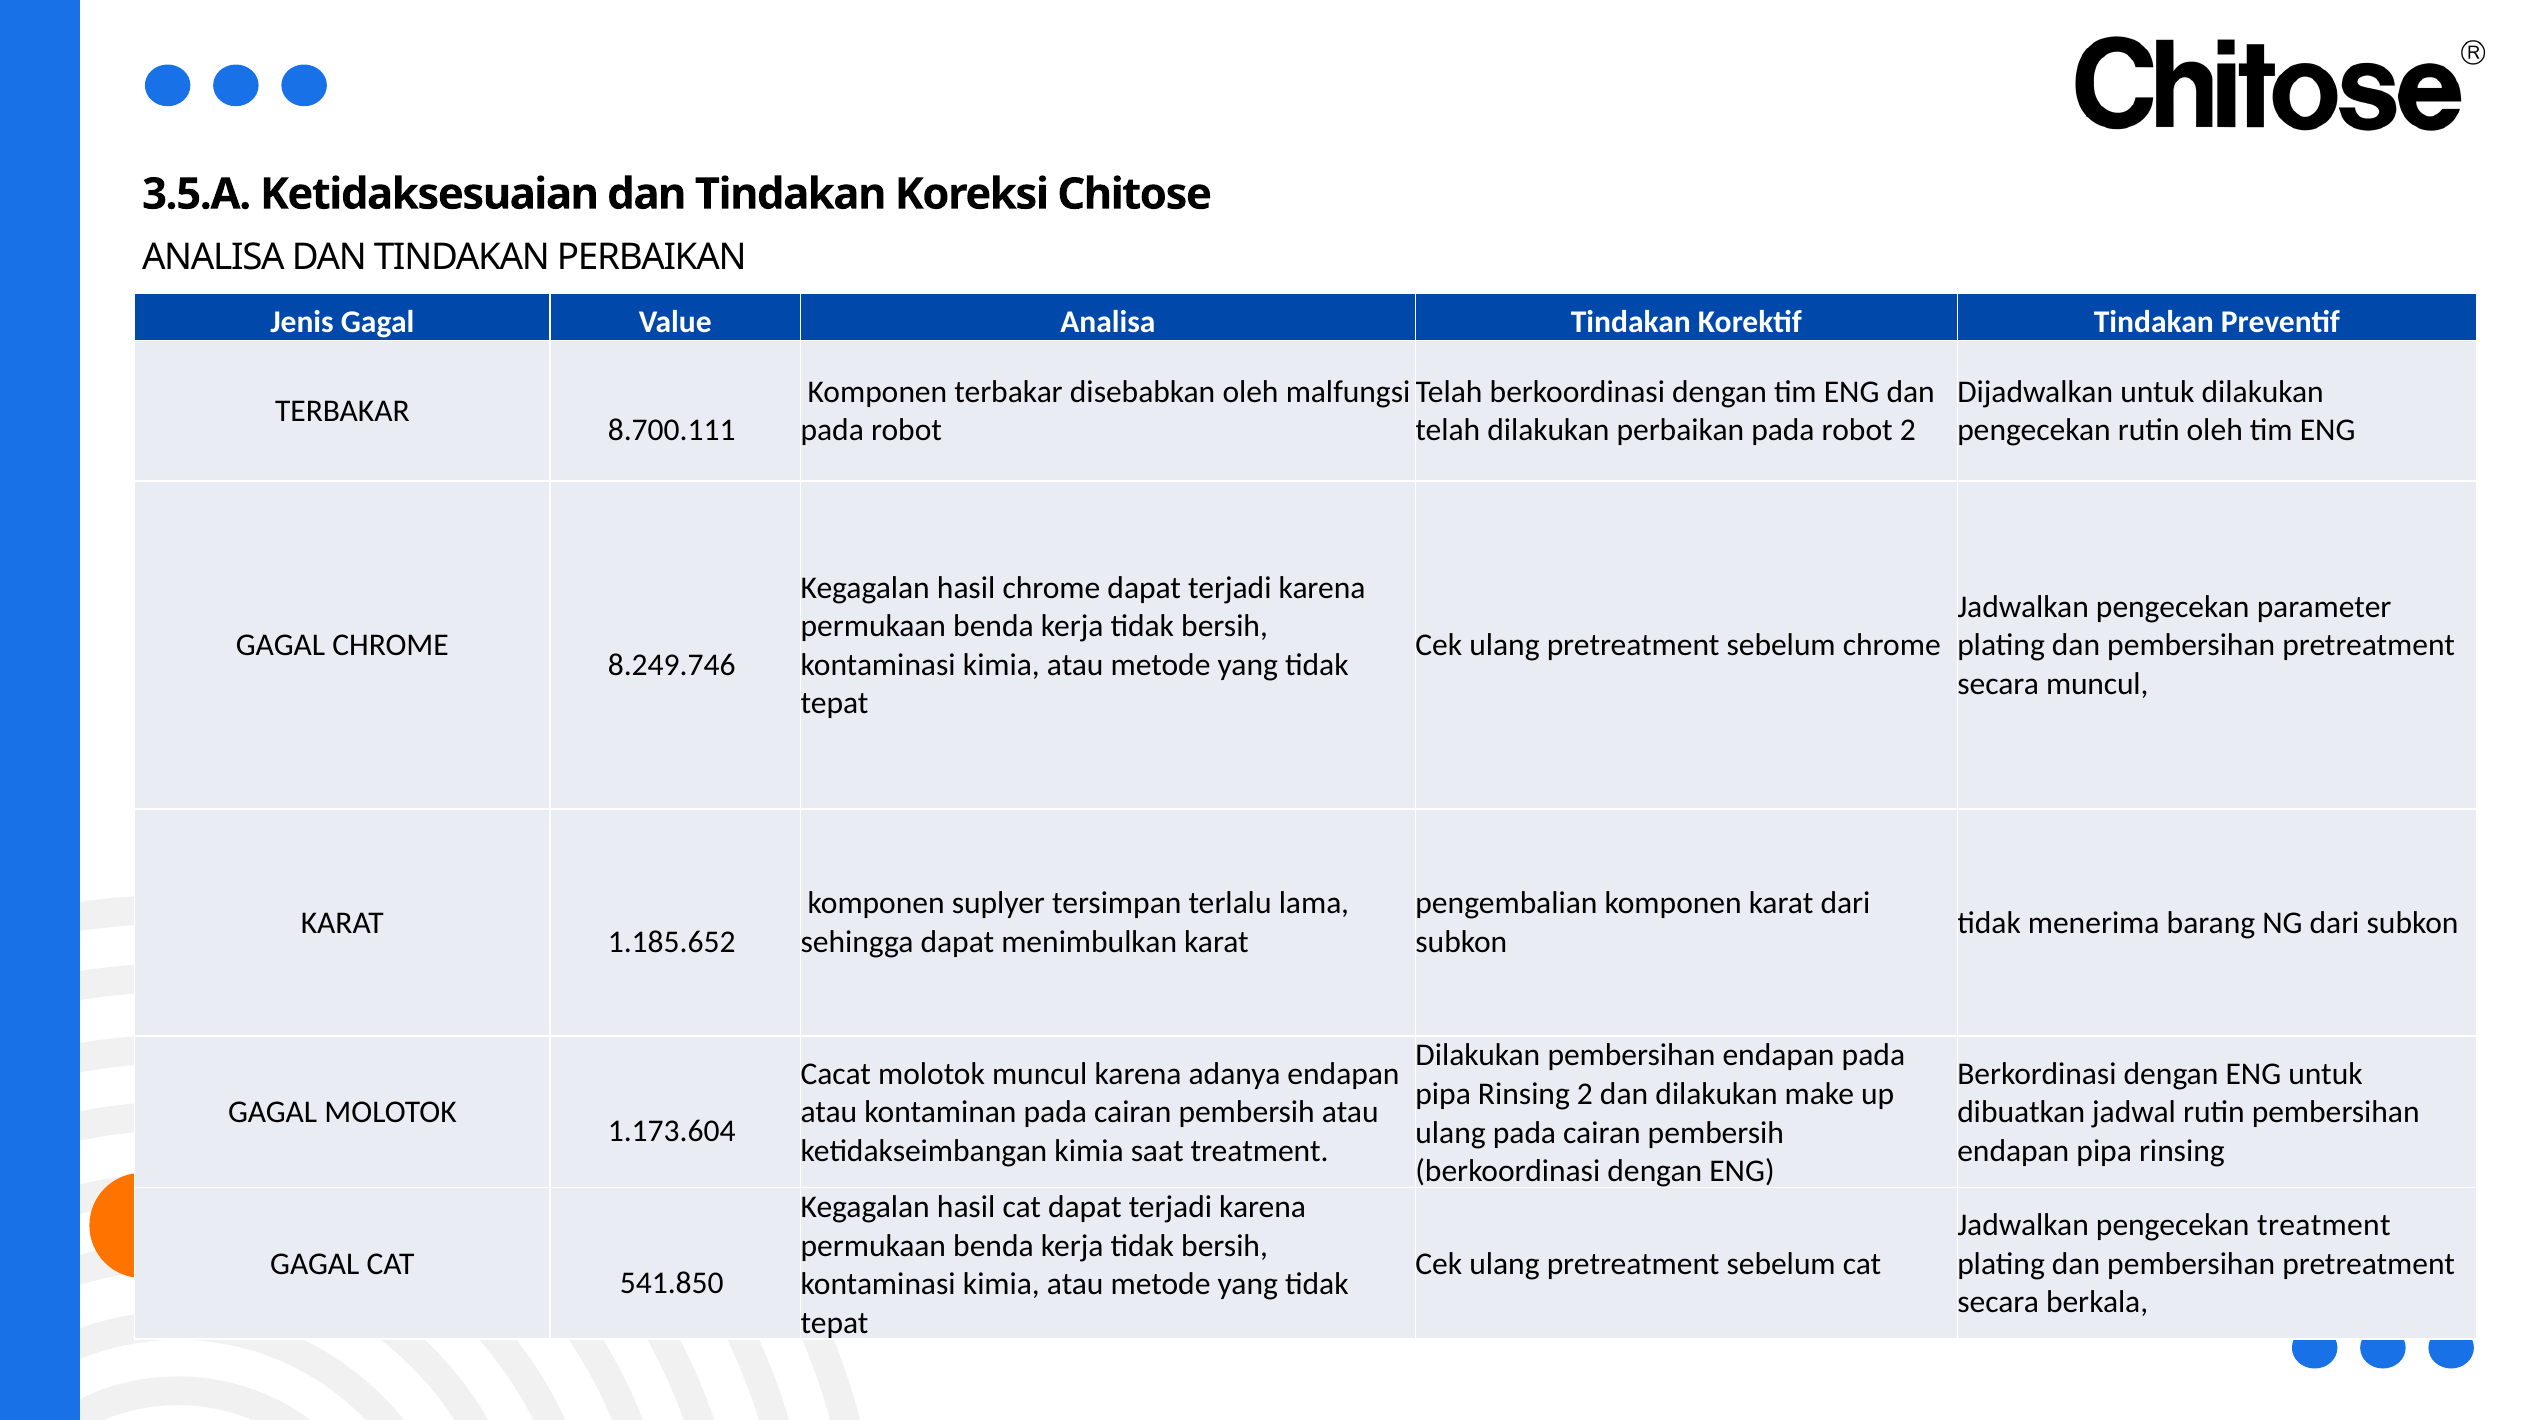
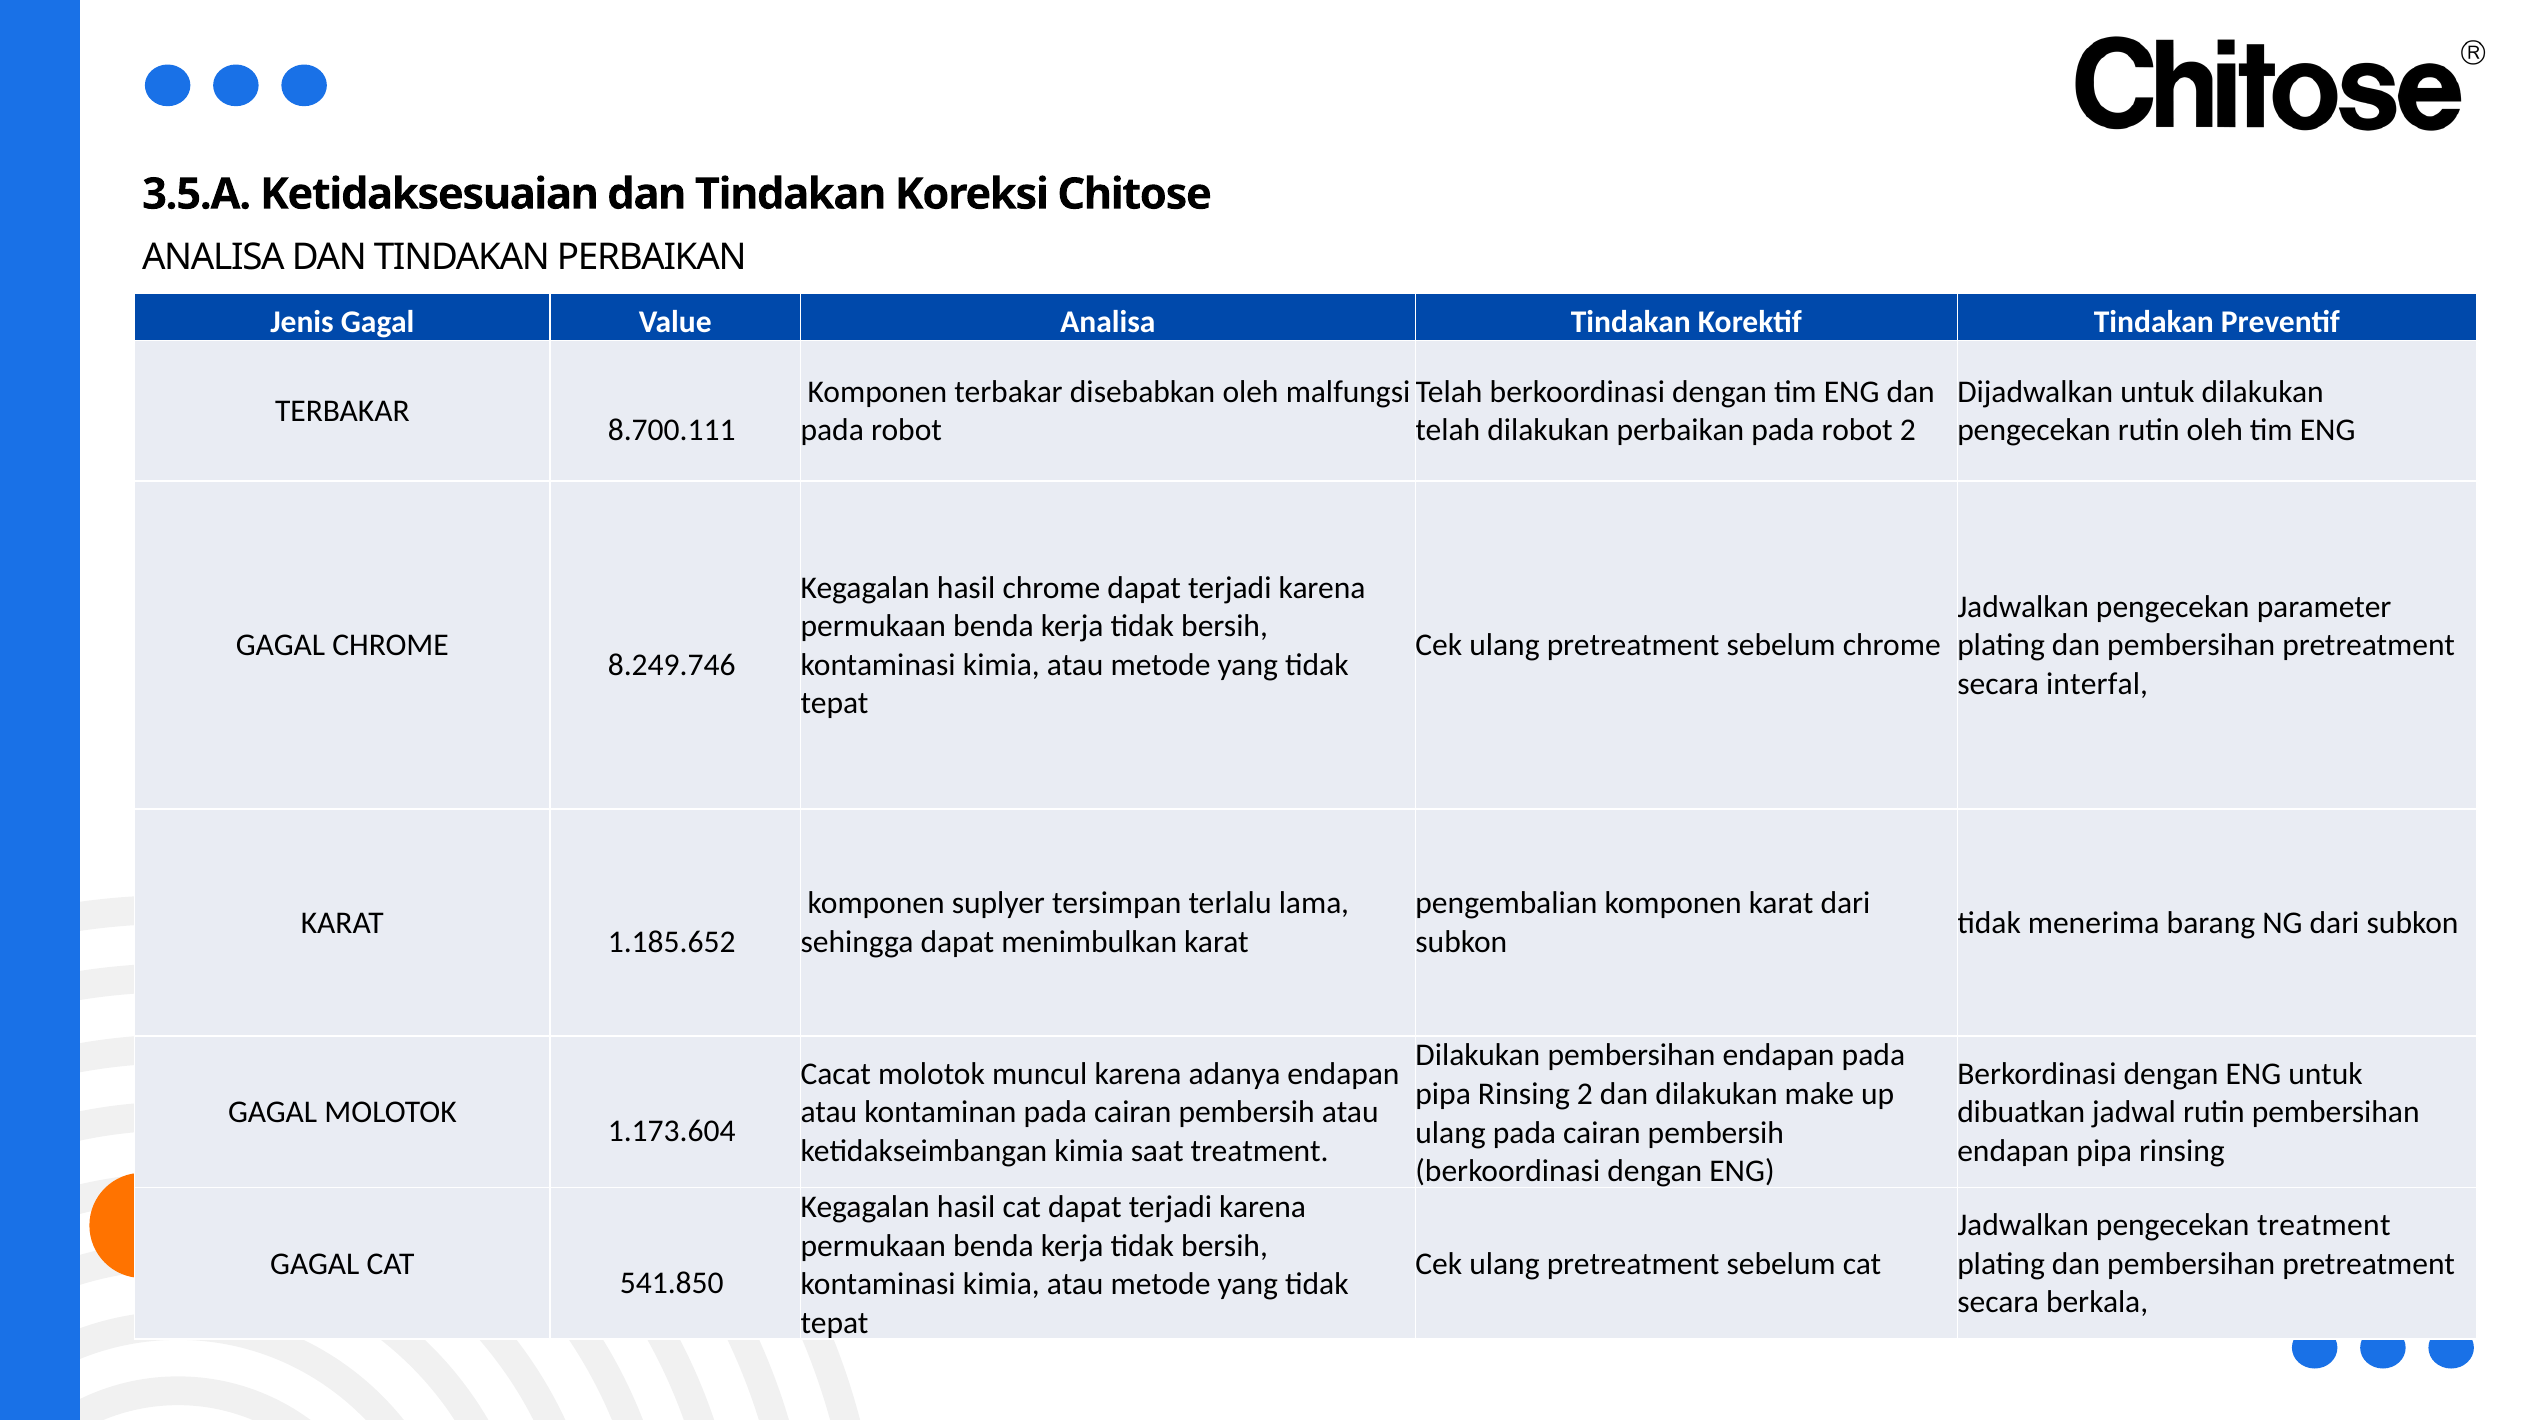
secara muncul: muncul -> interfal (2097, 684)
